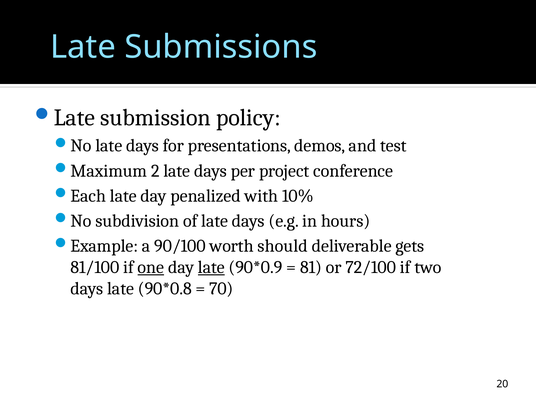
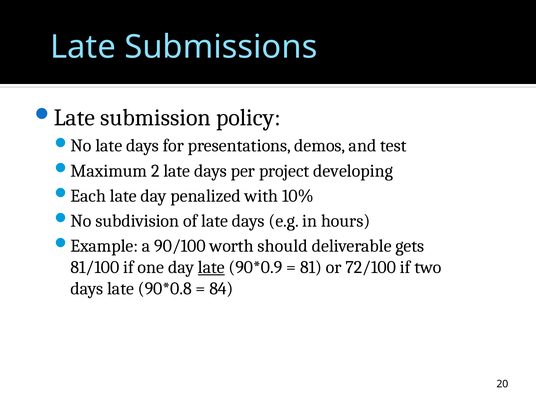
conference: conference -> developing (353, 171)
one underline: present -> none (151, 267)
70: 70 -> 84 (221, 289)
